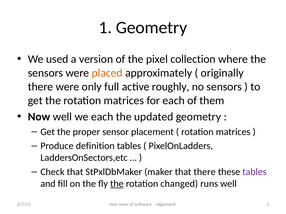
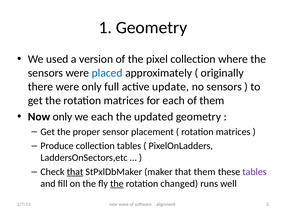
placed colour: orange -> blue (107, 73)
roughly: roughly -> update (171, 87)
Now well: well -> only (62, 117)
Produce definition: definition -> collection (95, 146)
that underline: none -> present (75, 172)
that there: there -> them (205, 172)
